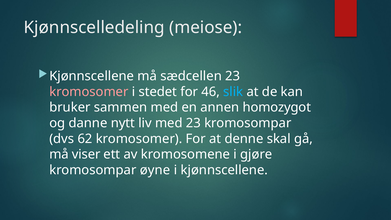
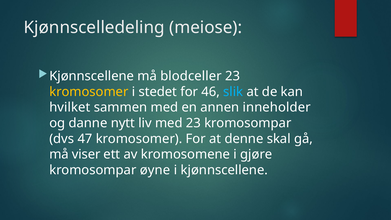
sædcellen: sædcellen -> blodceller (191, 76)
kromosomer colour: pink -> yellow (89, 92)
bruker: bruker -> hvilket (70, 107)
homozygot: homozygot -> inneholder (277, 107)
62: 62 -> 47 (85, 139)
